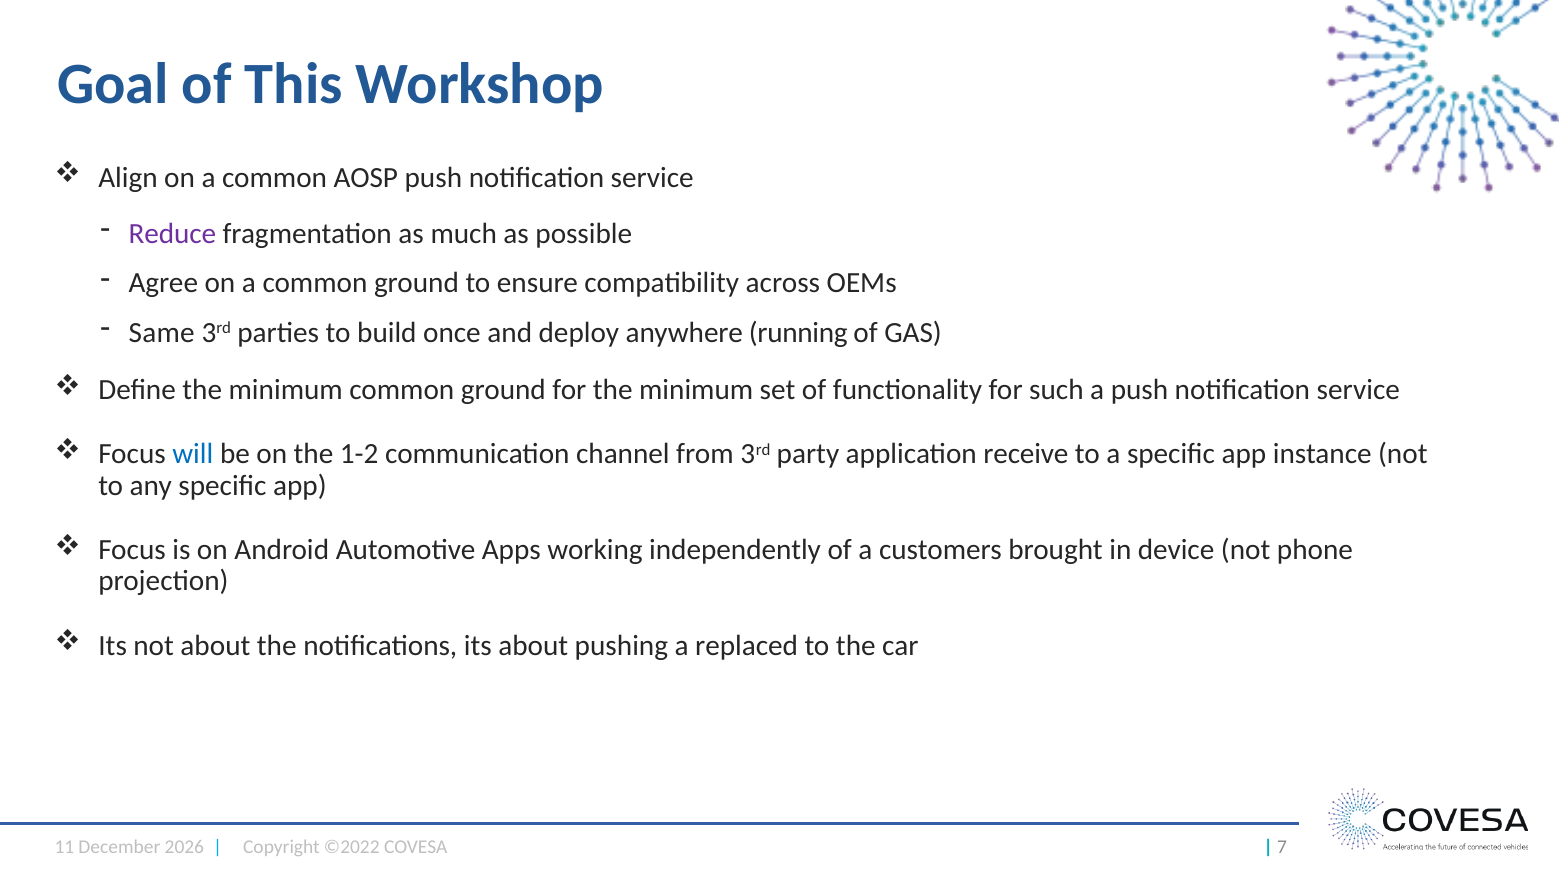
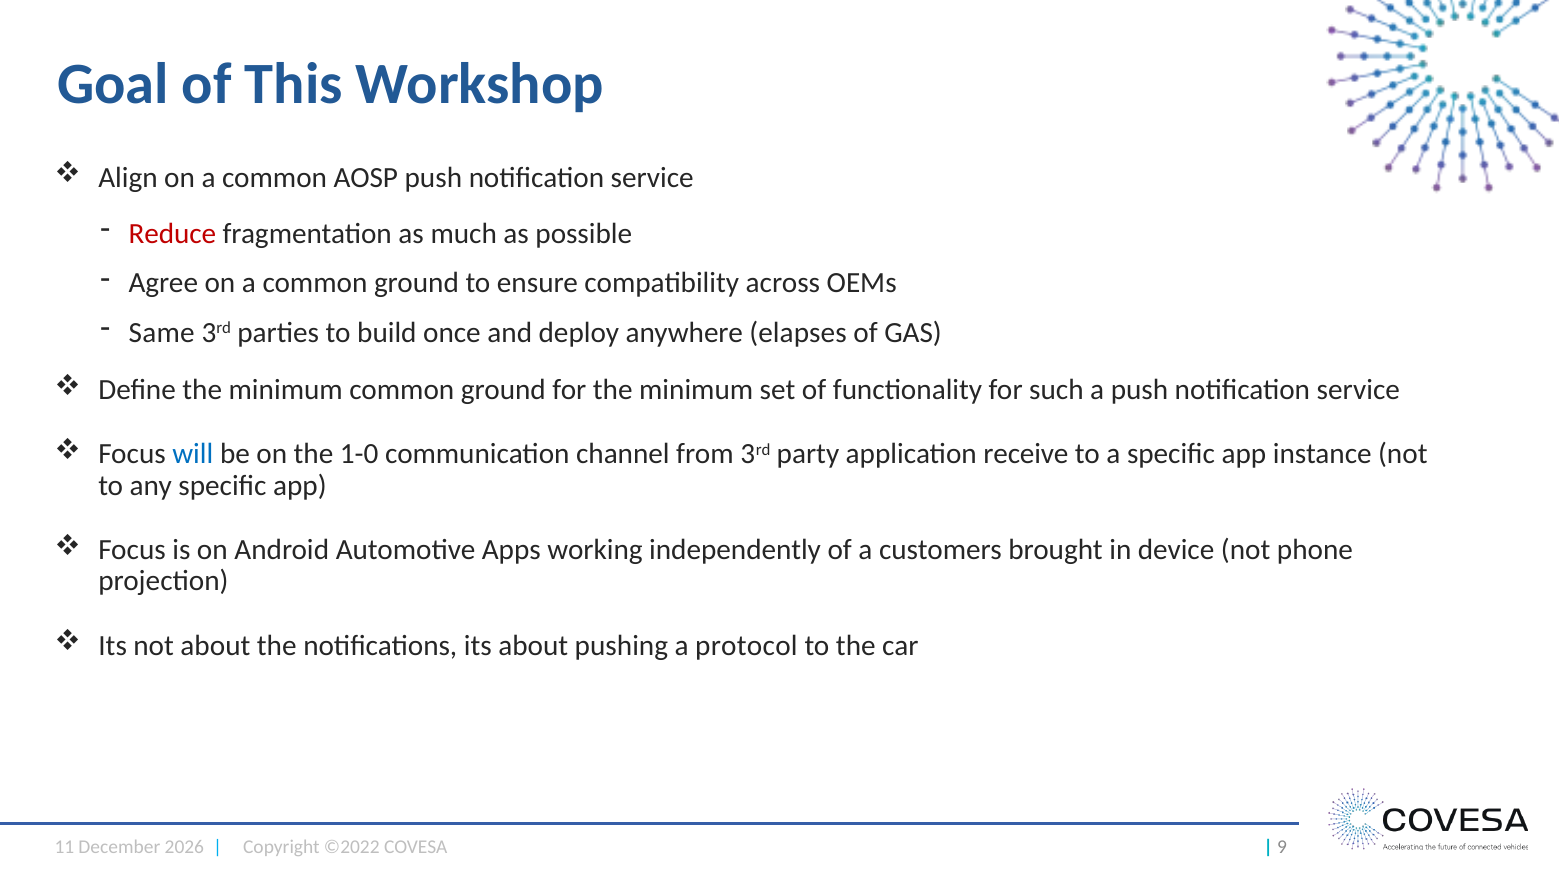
Reduce colour: purple -> red (172, 233)
running: running -> elapses (798, 332)
1-2: 1-2 -> 1-0 (359, 454)
replaced: replaced -> protocol (746, 645)
7: 7 -> 9 (1282, 847)
